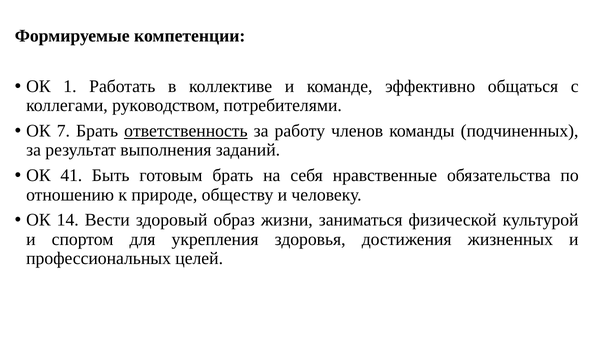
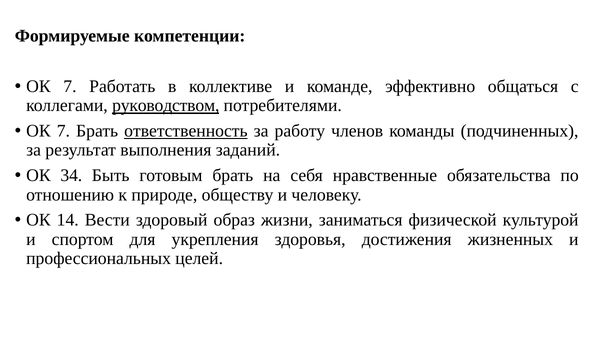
1: 1 -> 7 (70, 86)
руководством underline: none -> present (166, 105)
41: 41 -> 34 (71, 175)
